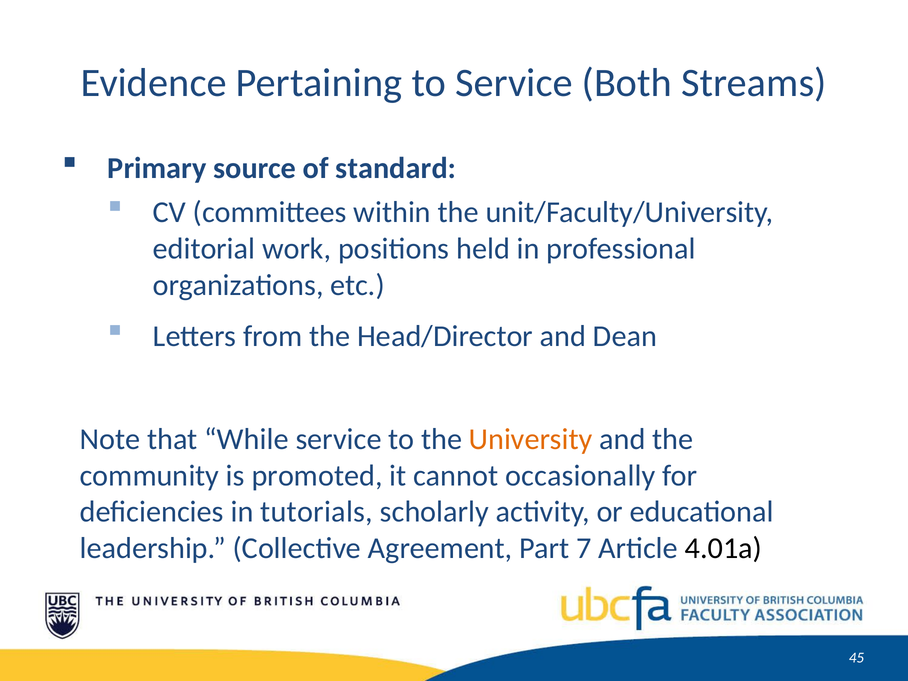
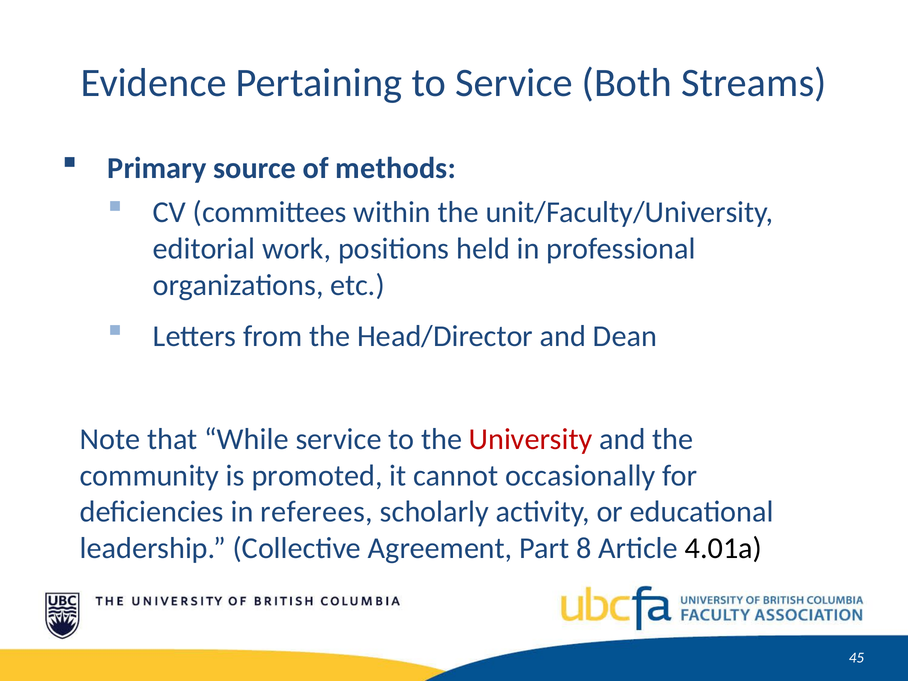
standard: standard -> methods (396, 168)
University colour: orange -> red (531, 439)
tutorials: tutorials -> referees (317, 512)
7: 7 -> 8 (584, 548)
